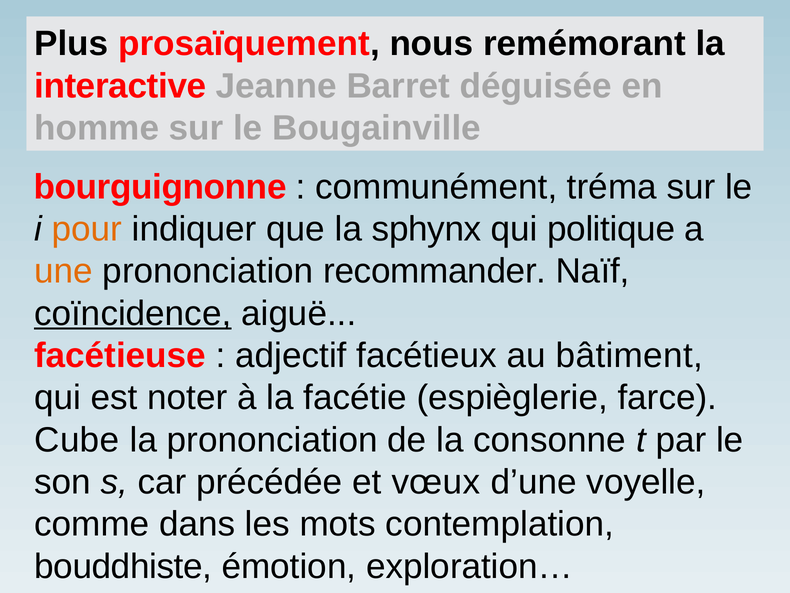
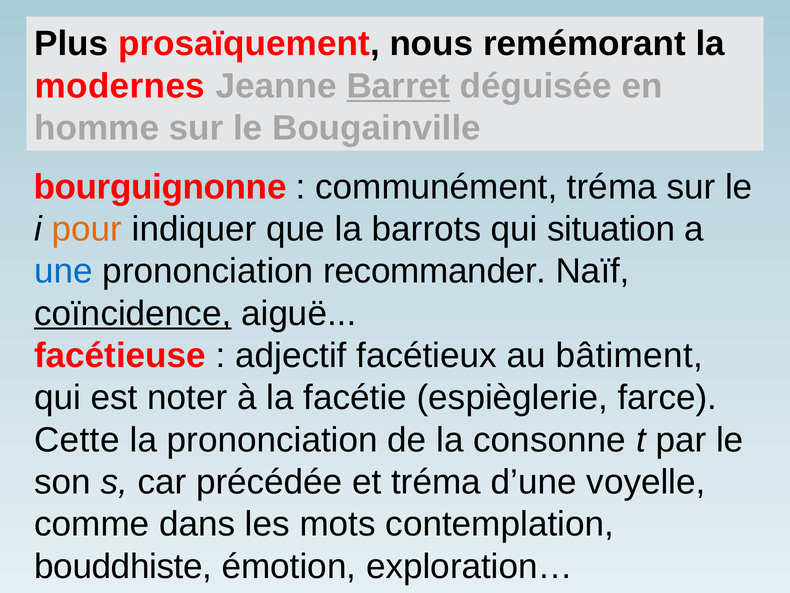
interactive: interactive -> modernes (120, 86)
Barret underline: none -> present (398, 86)
sphynx: sphynx -> barrots (426, 229)
politique: politique -> situation (611, 229)
une colour: orange -> blue (63, 271)
Cube: Cube -> Cette (77, 440)
et vœux: vœux -> tréma (436, 482)
